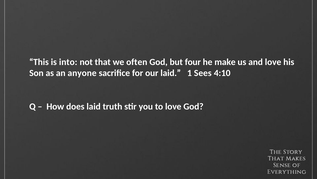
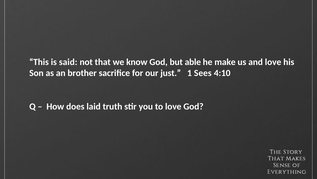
into: into -> said (68, 62)
often: often -> know (137, 62)
four: four -> able (193, 62)
anyone: anyone -> brother (82, 73)
our laid: laid -> just (171, 73)
